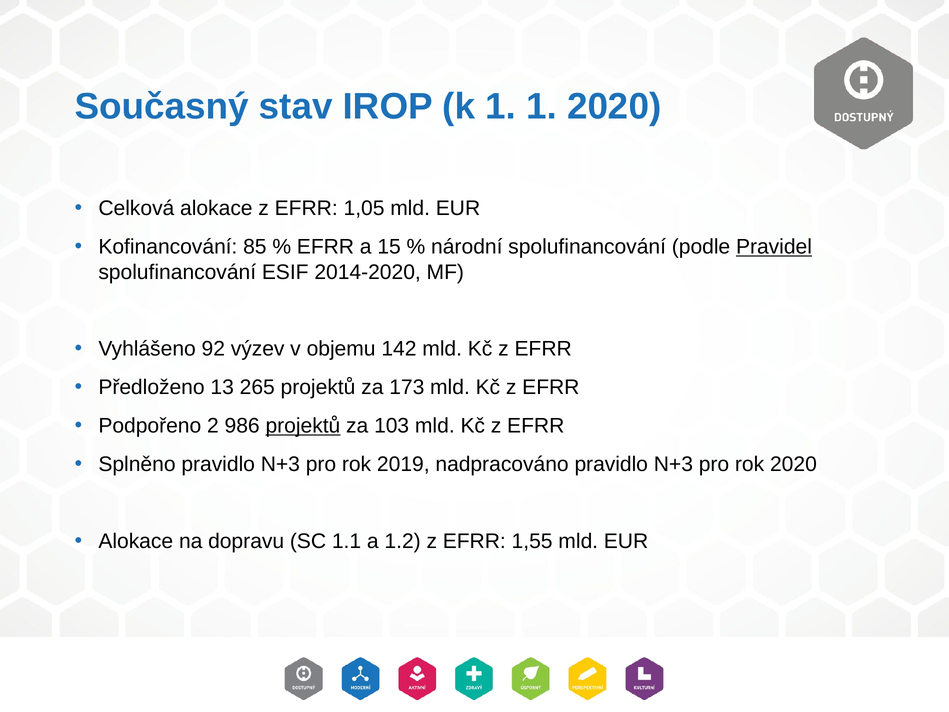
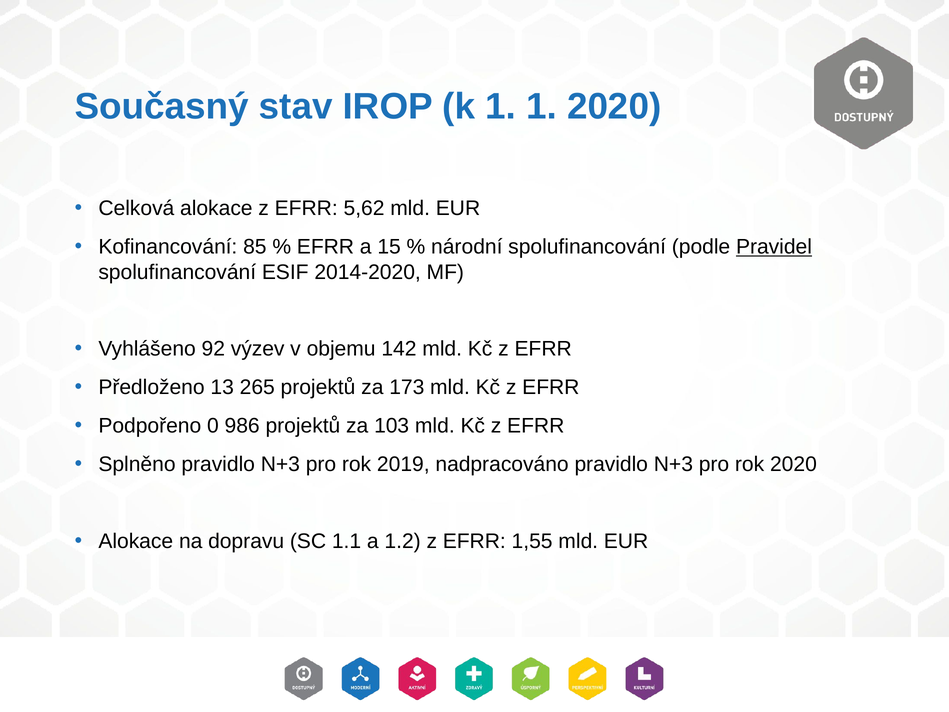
1,05: 1,05 -> 5,62 (364, 208)
2: 2 -> 0 (213, 426)
projektů underline: present -> none (303, 426)
